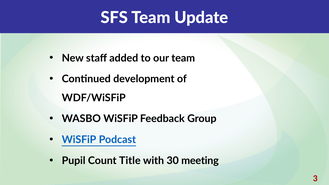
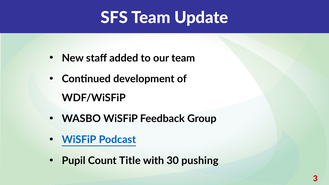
meeting: meeting -> pushing (200, 161)
